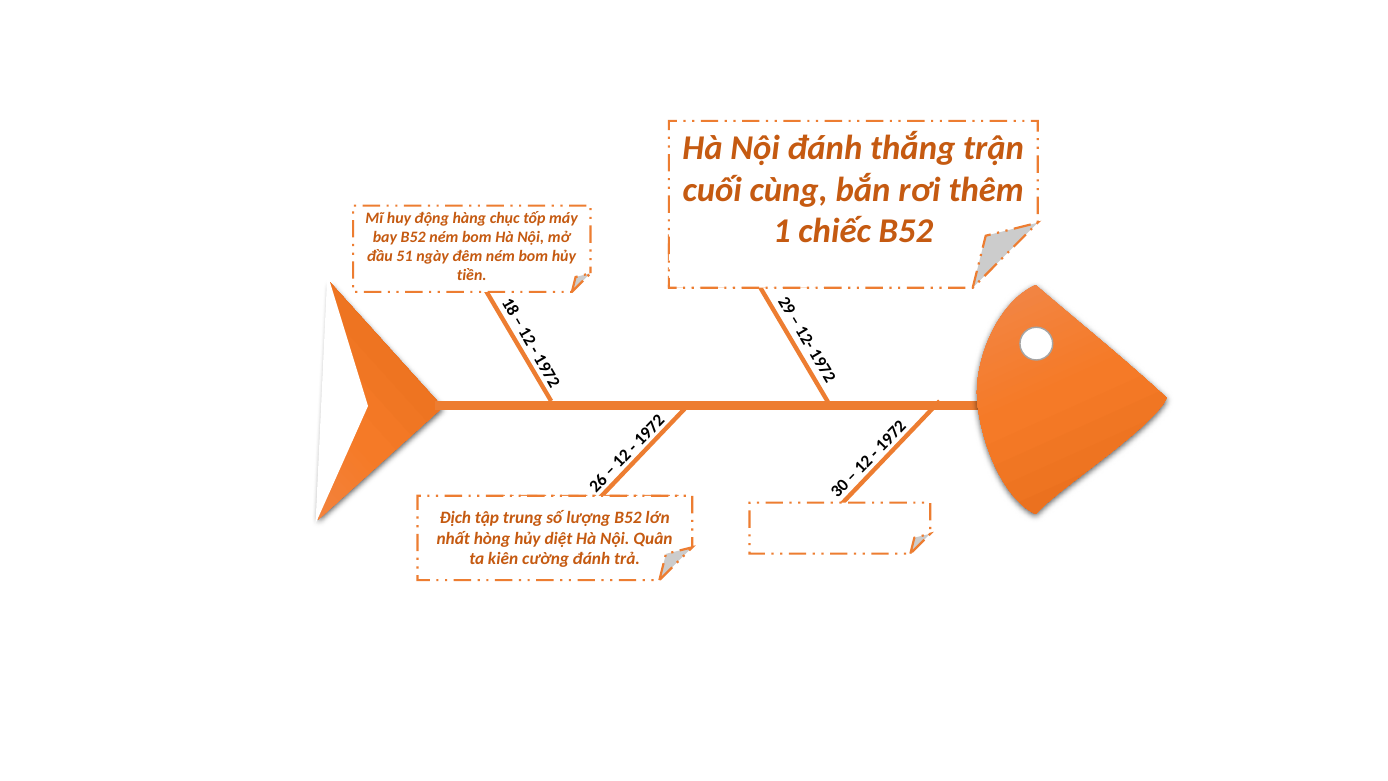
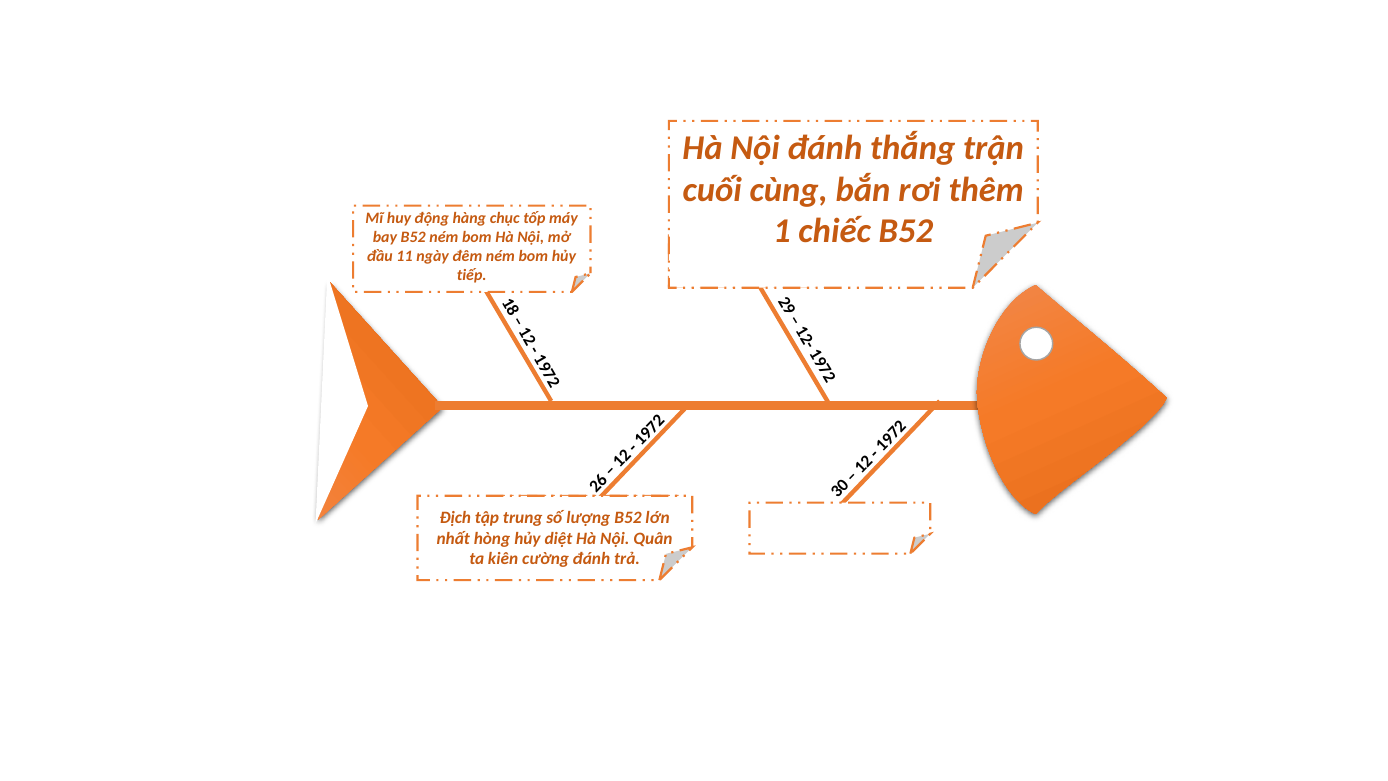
51: 51 -> 11 (405, 256)
tiền: tiền -> tiếp (472, 275)
